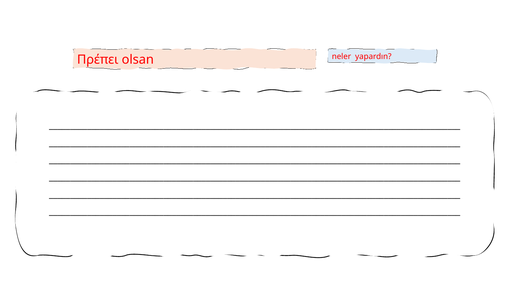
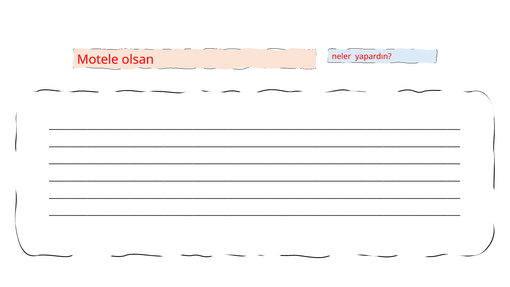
Πρέπει: Πρέπει -> Motele (98, 60)
